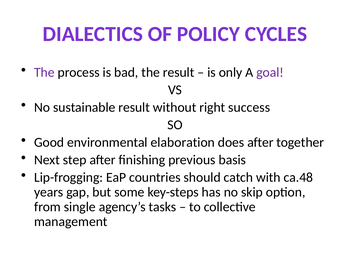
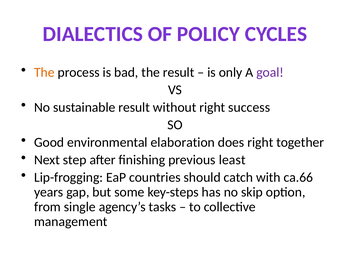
The colour: purple -> orange (44, 72)
does after: after -> right (260, 142)
basis: basis -> least (232, 160)
ca.48: ca.48 -> ca.66 (298, 177)
